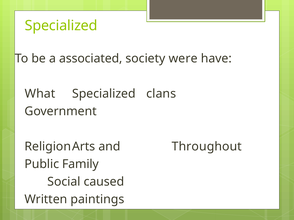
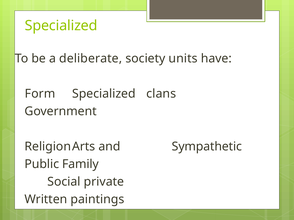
associated: associated -> deliberate (91, 59)
were: were -> units (183, 59)
What: What -> Form (40, 94)
Throughout: Throughout -> Sympathetic (207, 147)
caused: caused -> private (104, 182)
